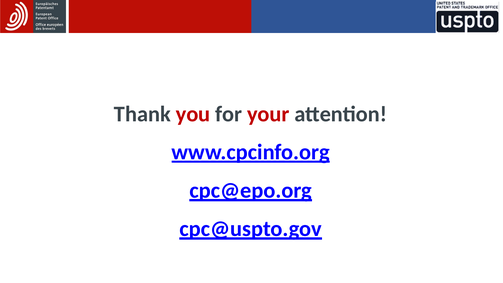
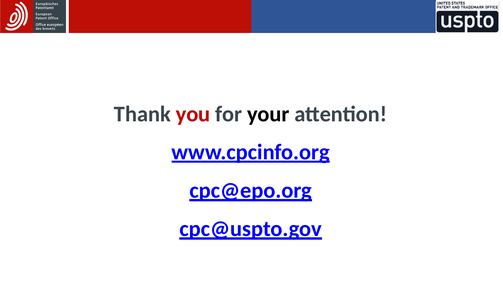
your colour: red -> black (268, 114)
